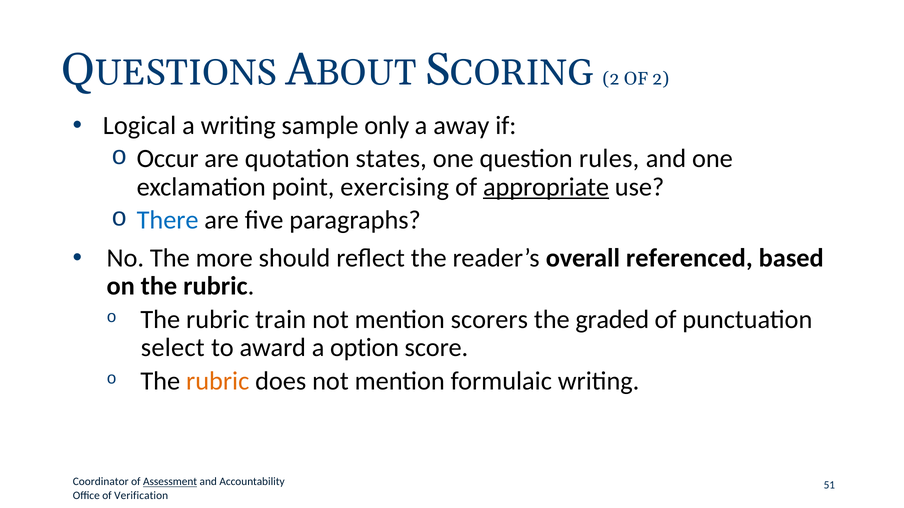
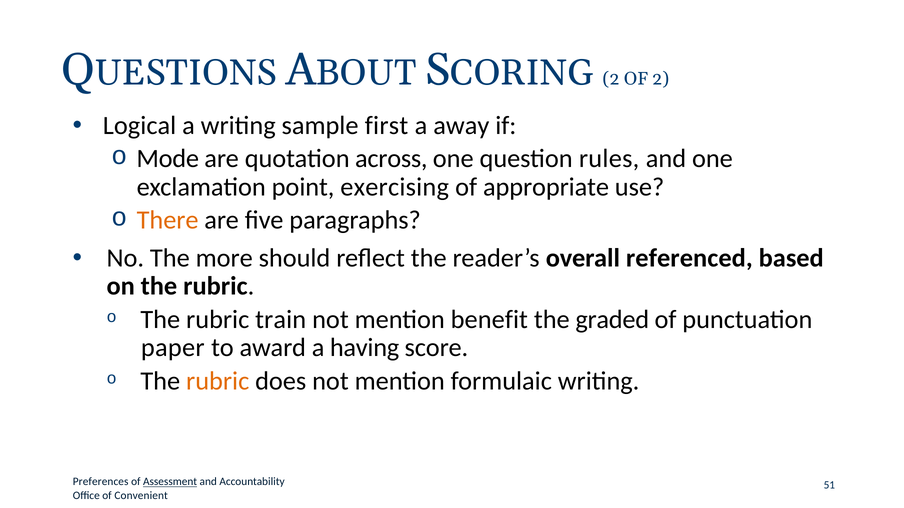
only: only -> first (386, 126)
Occur: Occur -> Mode (168, 159)
states: states -> across (391, 159)
appropriate underline: present -> none (546, 187)
There colour: blue -> orange (168, 220)
scorers: scorers -> benefit (489, 320)
select: select -> paper (173, 348)
option: option -> having (365, 348)
Coordinator: Coordinator -> Preferences (101, 482)
Verification: Verification -> Convenient (141, 496)
